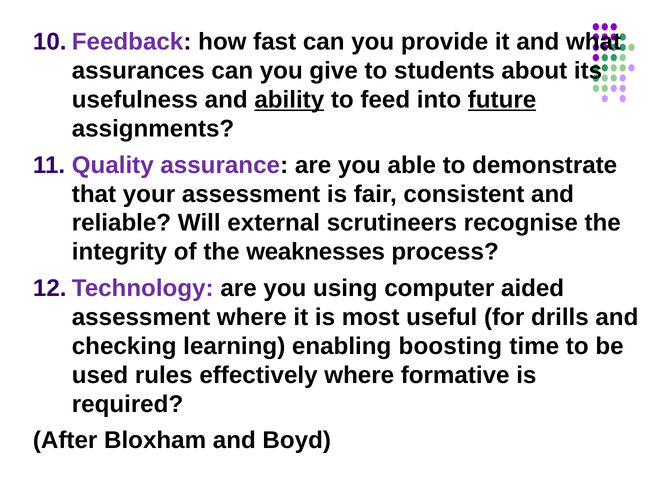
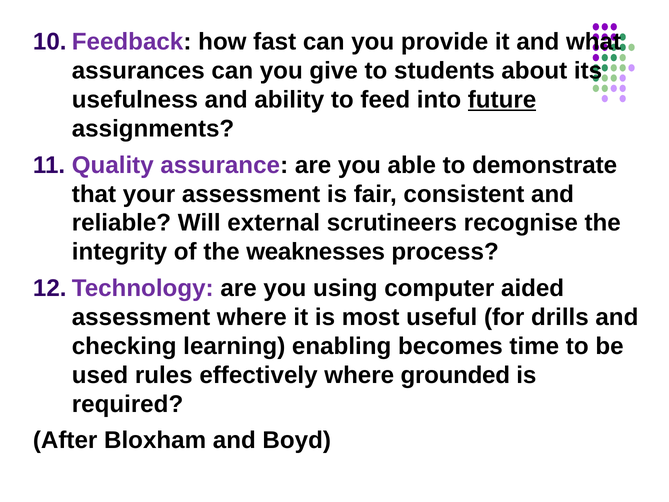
ability underline: present -> none (289, 100)
boosting: boosting -> becomes (450, 346)
formative: formative -> grounded (455, 375)
